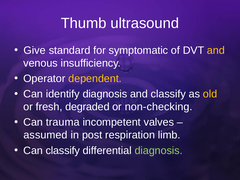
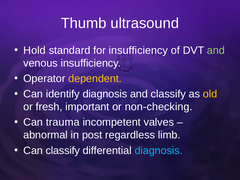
Give: Give -> Hold (35, 50)
for symptomatic: symptomatic -> insufficiency (138, 50)
and colour: yellow -> light green (216, 50)
degraded: degraded -> important (87, 107)
assumed: assumed -> abnormal (46, 135)
respiration: respiration -> regardless (130, 135)
diagnosis colour: light green -> light blue (159, 151)
